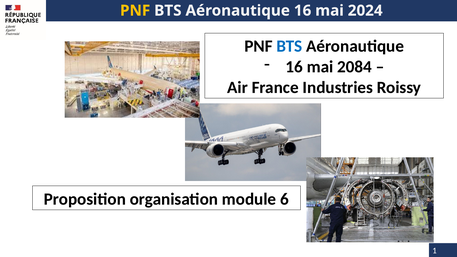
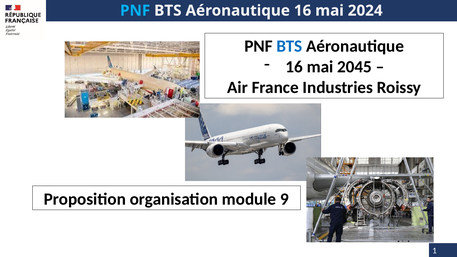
PNF colour: yellow -> light blue (135, 11)
2084: 2084 -> 2045 (355, 67)
6: 6 -> 9 (284, 199)
